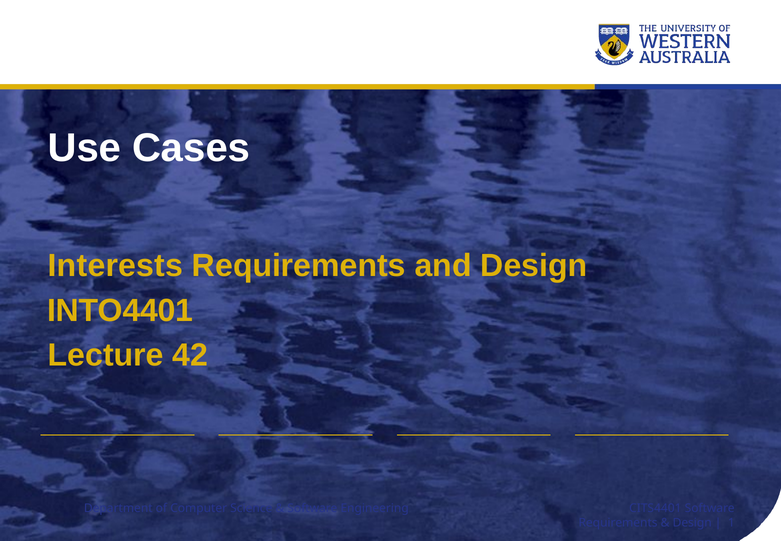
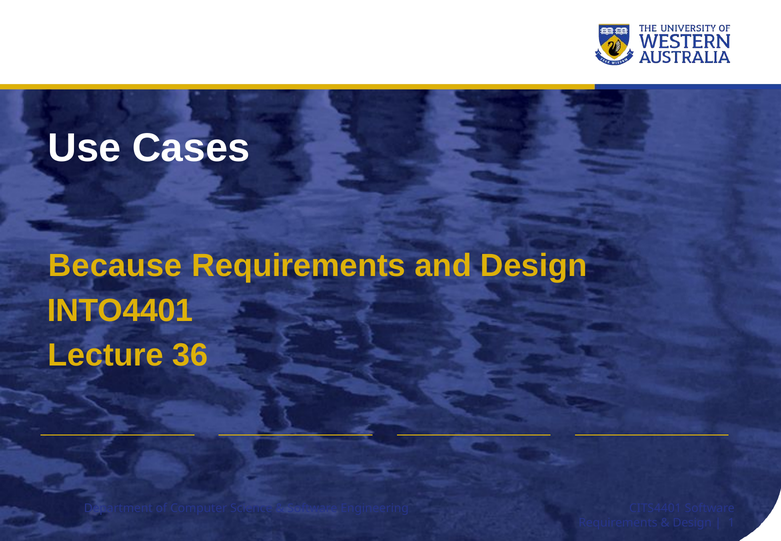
Interests: Interests -> Because (115, 265)
42: 42 -> 36 (190, 355)
